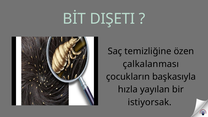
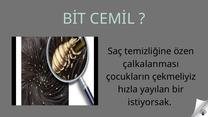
DIŞETI: DIŞETI -> CEMİL (112, 19)
başkasıyla: başkasıyla -> çekmeliyiz (174, 77)
